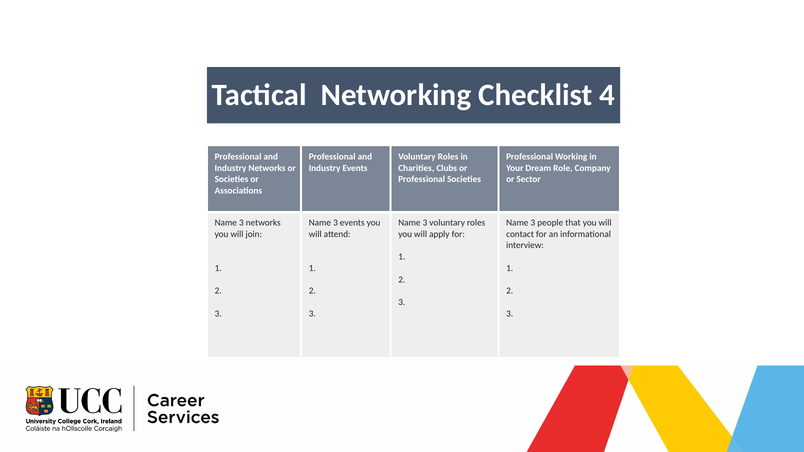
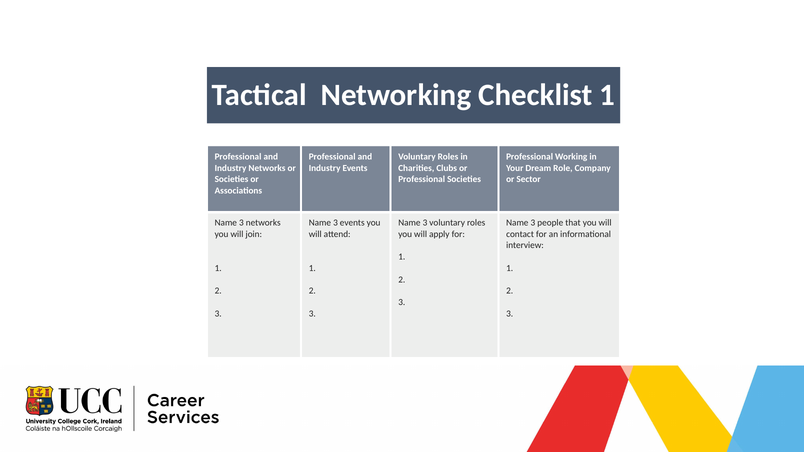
Checklist 4: 4 -> 1 (607, 95)
